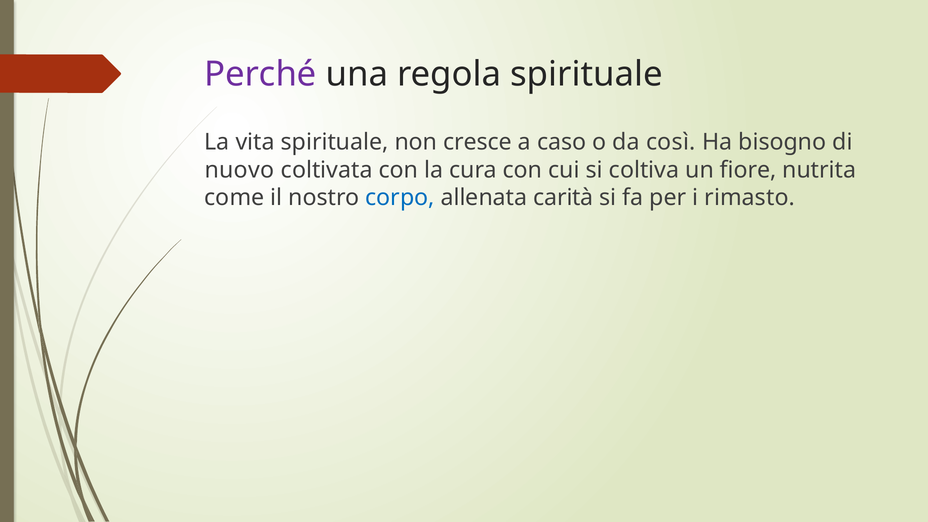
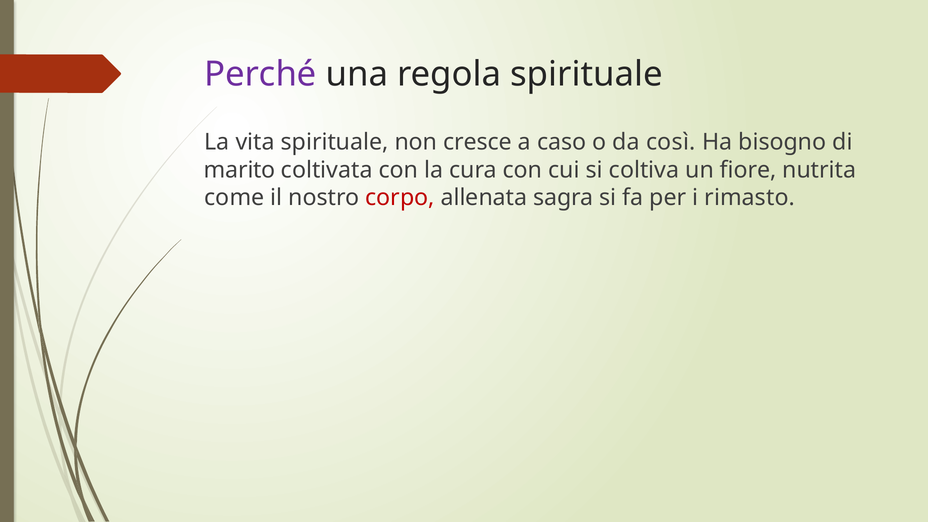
nuovo: nuovo -> marito (240, 170)
corpo colour: blue -> red (400, 198)
carità: carità -> sagra (563, 198)
